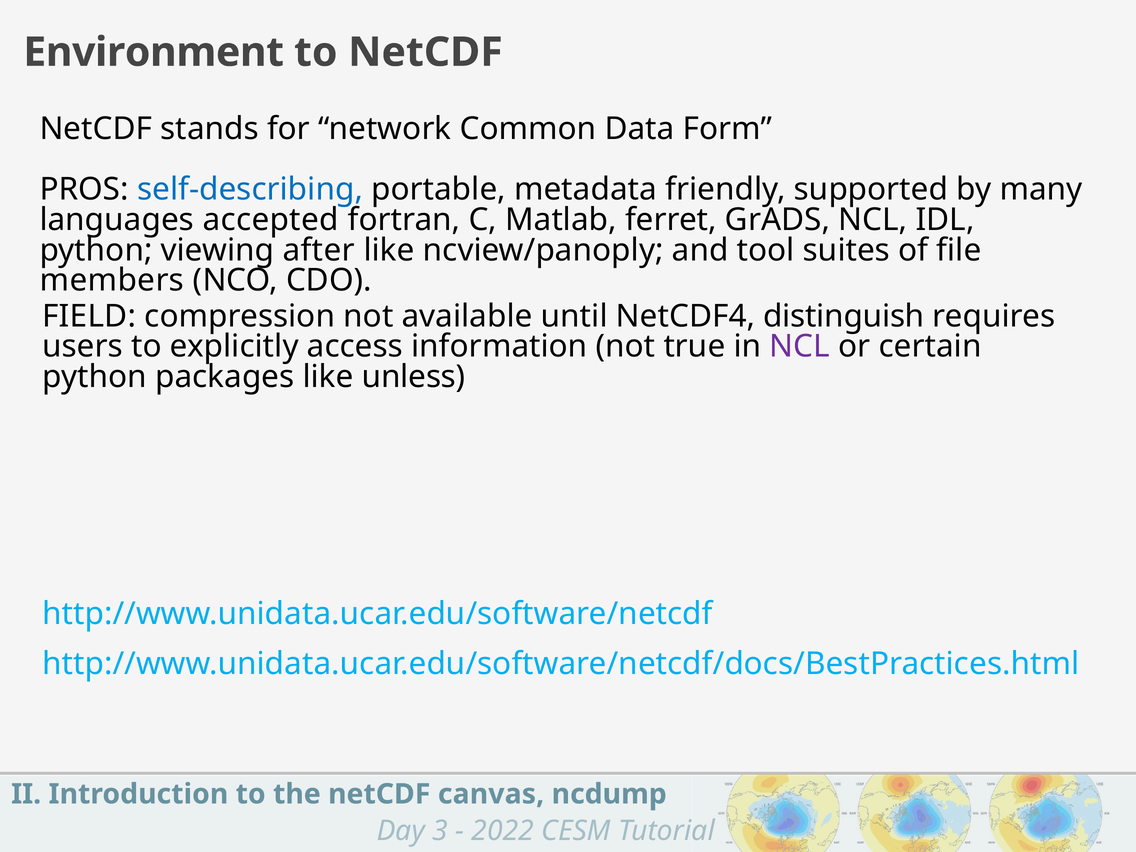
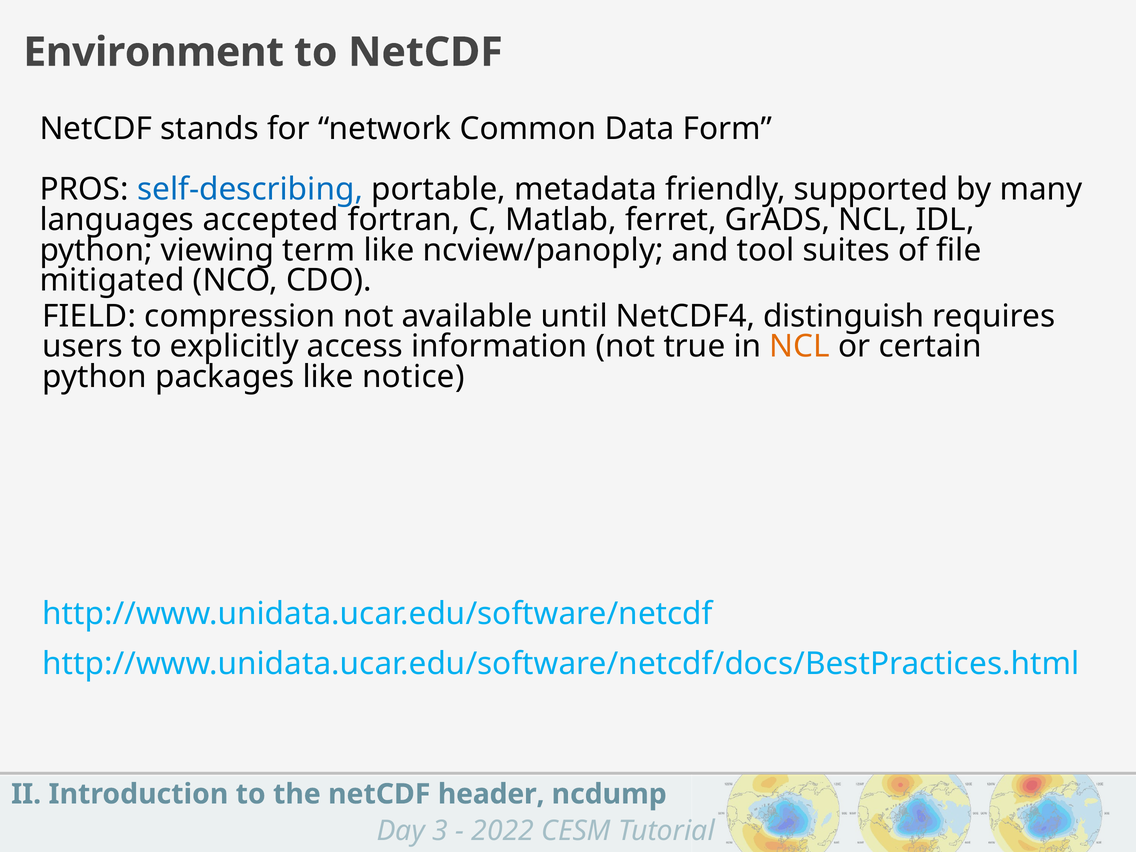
after: after -> term (319, 250)
members: members -> mitigated (112, 281)
NCL colour: purple -> orange (800, 347)
unless: unless -> notice (413, 377)
canvas: canvas -> header (491, 794)
